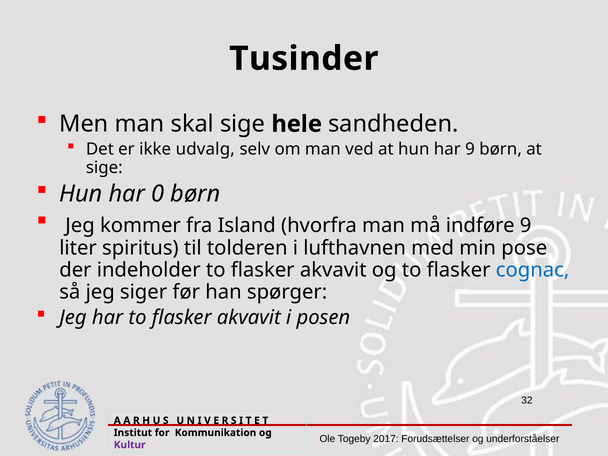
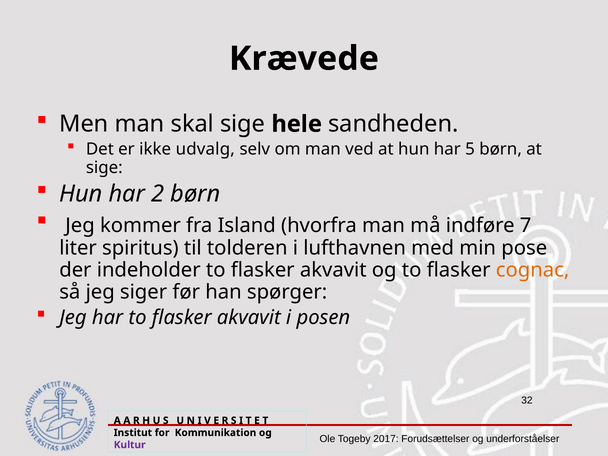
Tusinder: Tusinder -> Krævede (304, 59)
har 9: 9 -> 5 (470, 149)
0: 0 -> 2 (158, 194)
indføre 9: 9 -> 7 (526, 225)
cognac colour: blue -> orange (533, 270)
